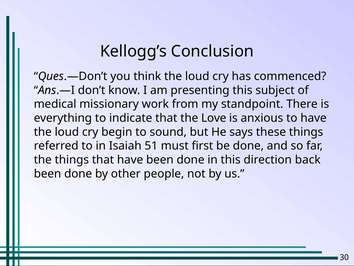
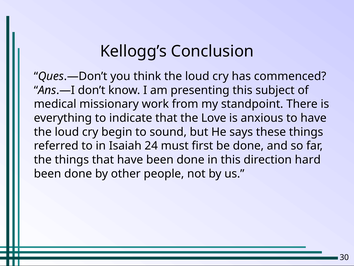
51: 51 -> 24 (151, 146)
back: back -> hard (308, 160)
